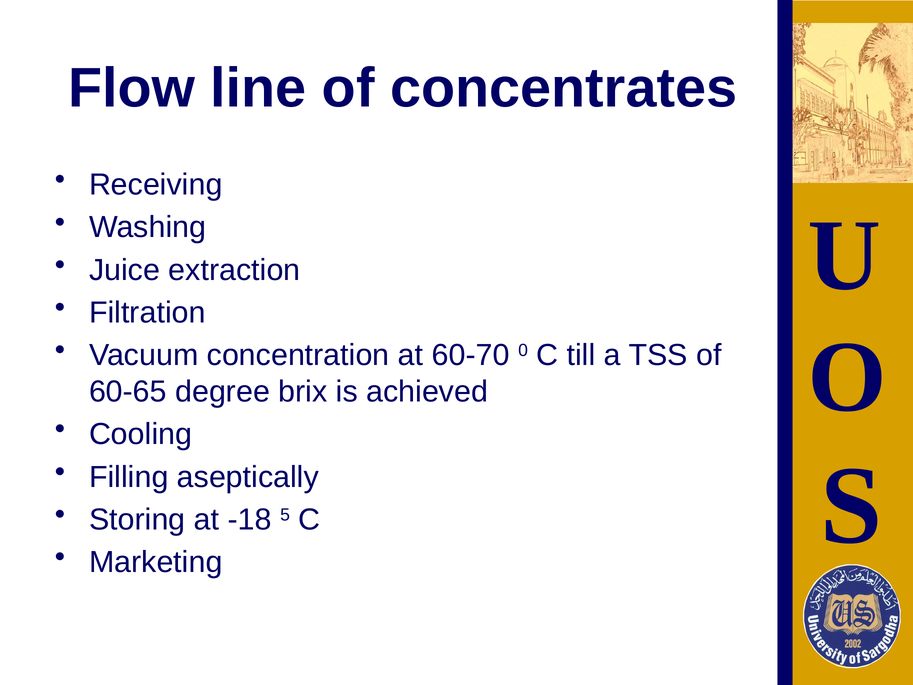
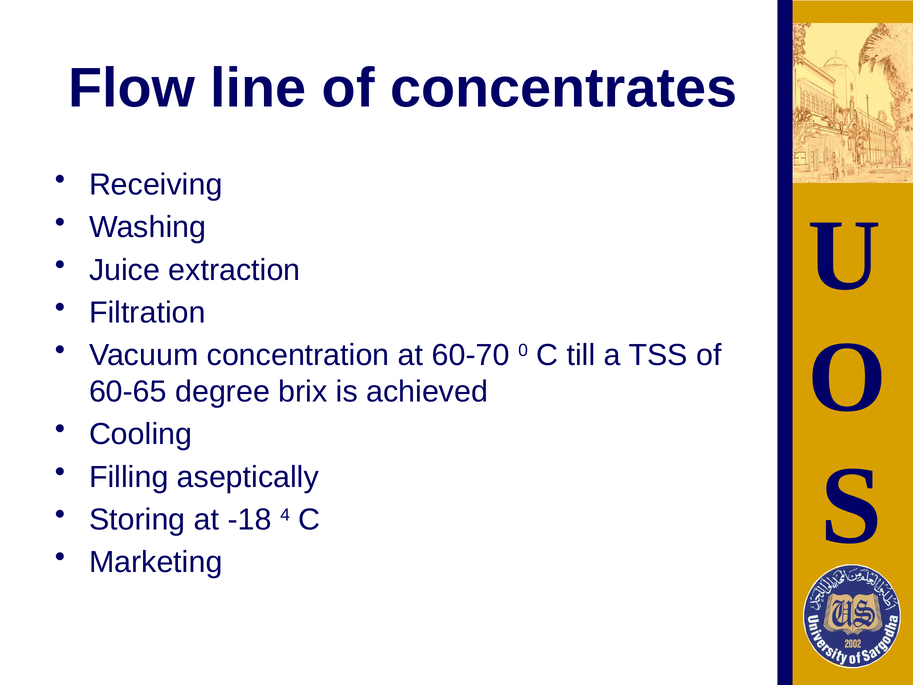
5: 5 -> 4 (285, 515)
